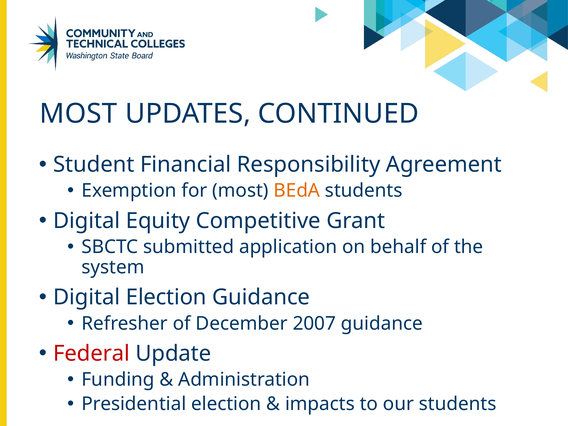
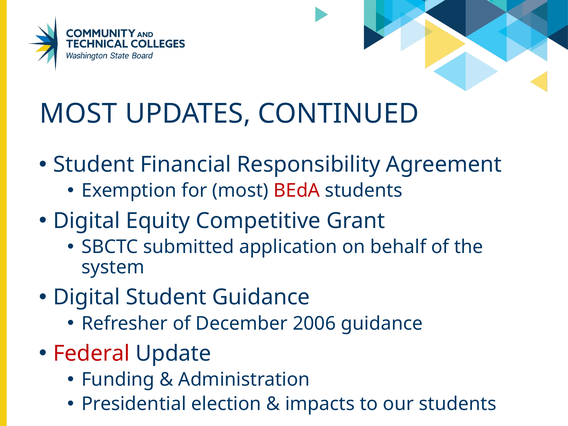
BEdA colour: orange -> red (297, 191)
Digital Election: Election -> Student (166, 297)
2007: 2007 -> 2006 (314, 323)
